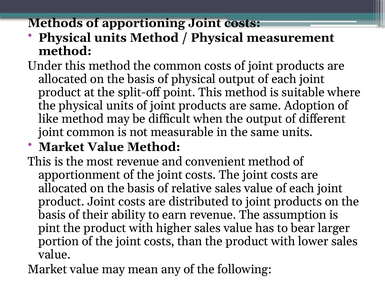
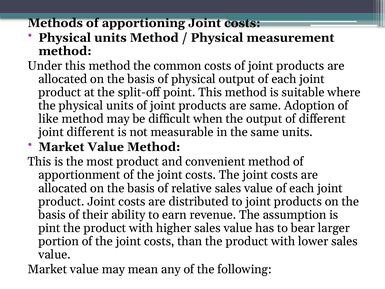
joint common: common -> different (91, 132)
most revenue: revenue -> product (138, 162)
